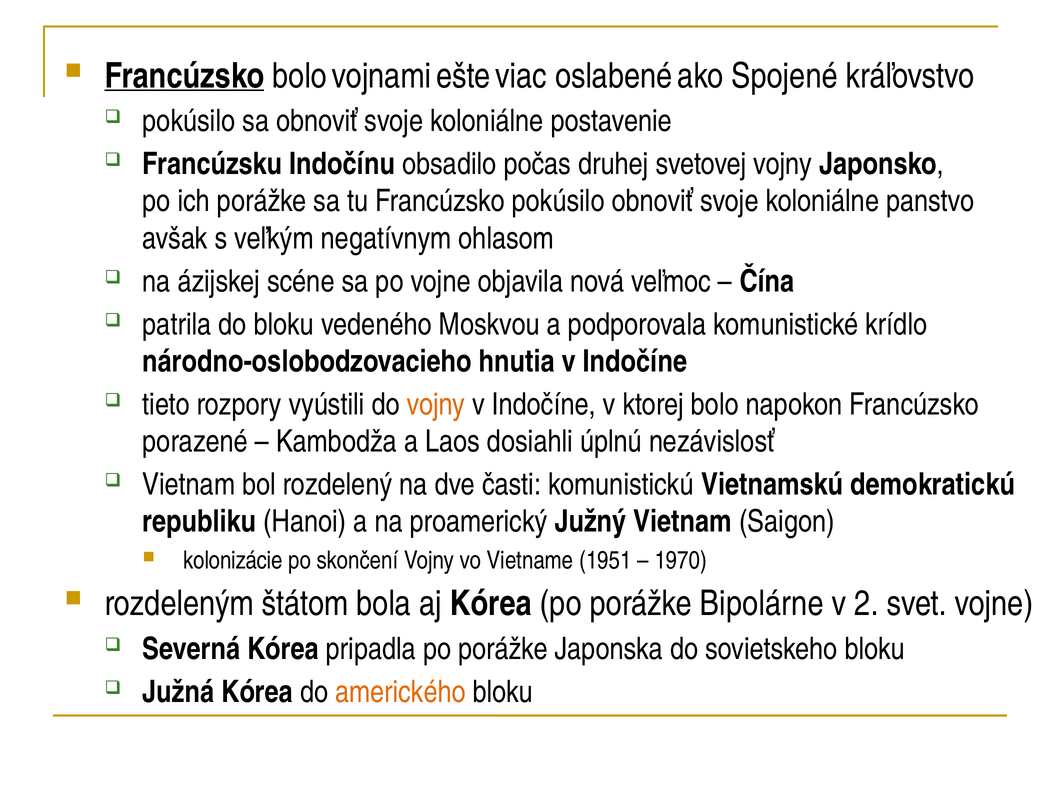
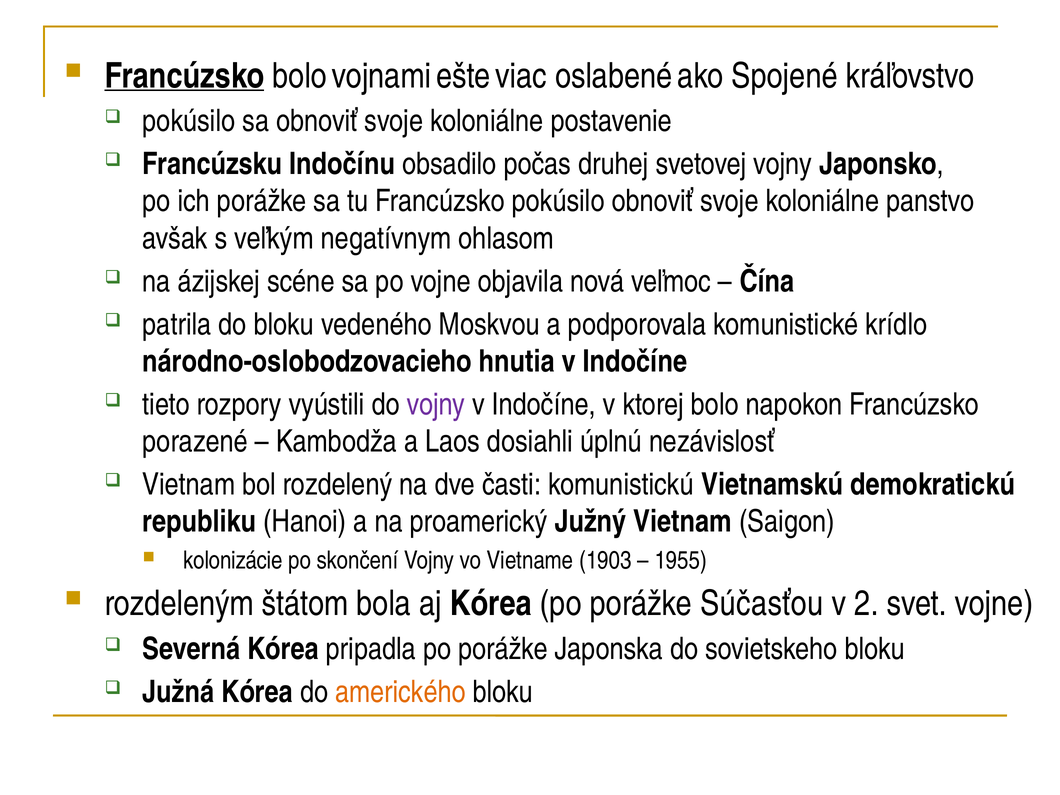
vojny colour: orange -> purple (436, 404)
1951: 1951 -> 1903 (605, 561)
1970: 1970 -> 1955 (681, 561)
Bipolárne: Bipolárne -> Súčasťou (762, 604)
